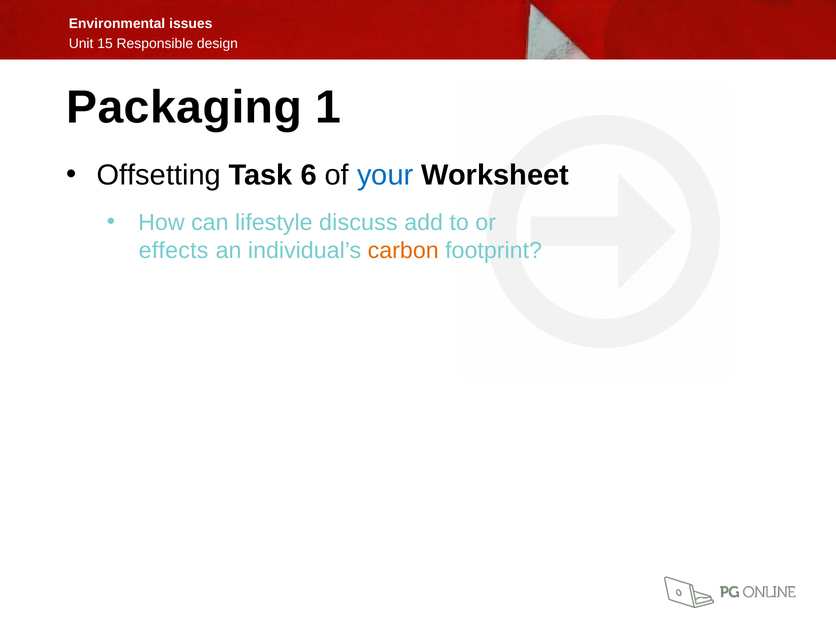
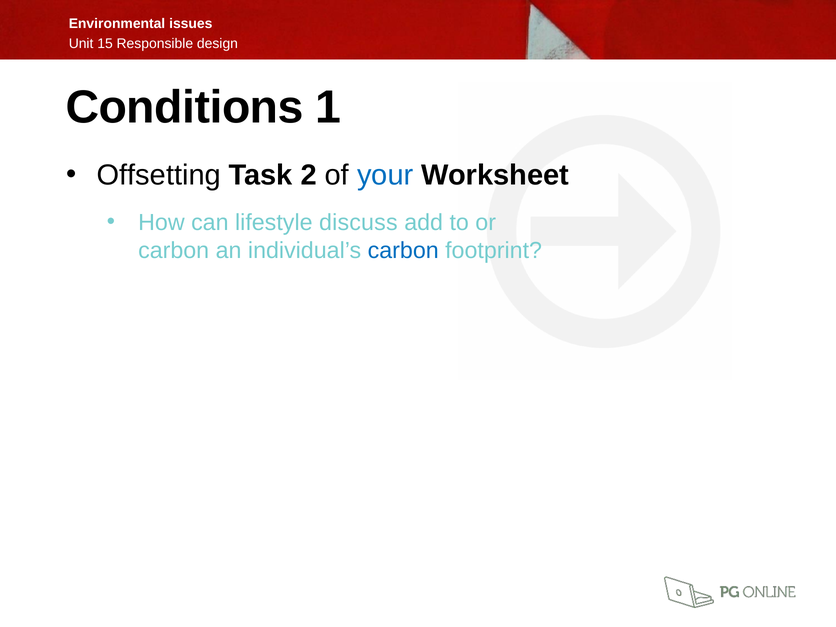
Packaging: Packaging -> Conditions (185, 108)
6: 6 -> 2 (309, 175)
effects: effects -> carbon (174, 250)
carbon colour: orange -> blue (403, 250)
